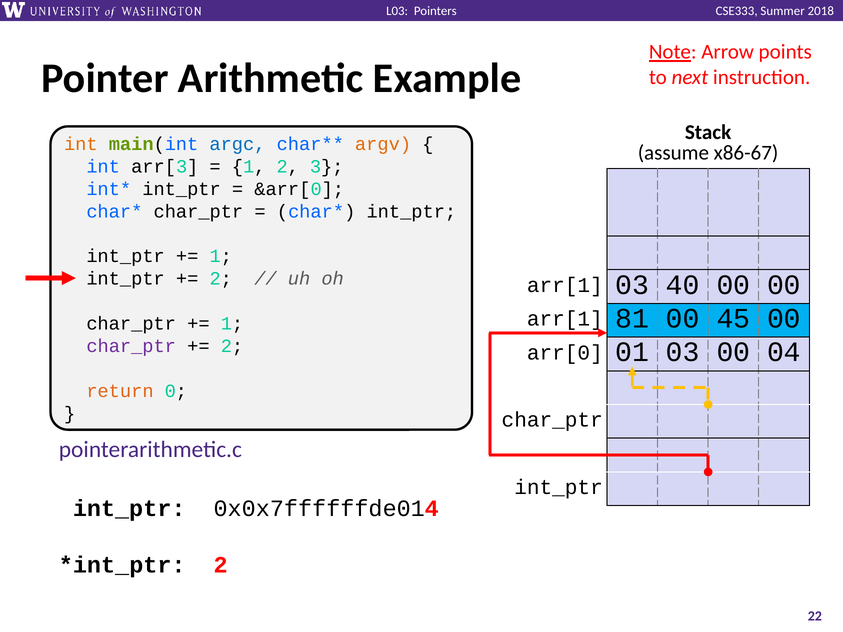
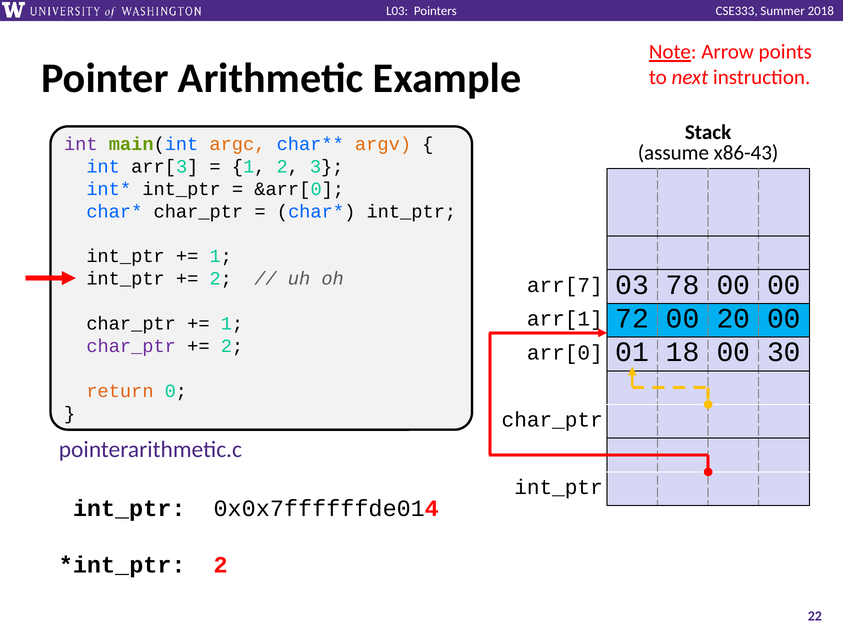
int colour: orange -> purple (81, 144)
argc colour: blue -> orange (237, 144)
x86-67: x86-67 -> x86-43 (746, 153)
arr[1: arr[1 -> arr[7 (565, 285)
40: 40 -> 78 (683, 285)
81: 81 -> 72 (632, 319)
45: 45 -> 20 (733, 319)
01 03: 03 -> 18 (683, 352)
04: 04 -> 30 (784, 352)
